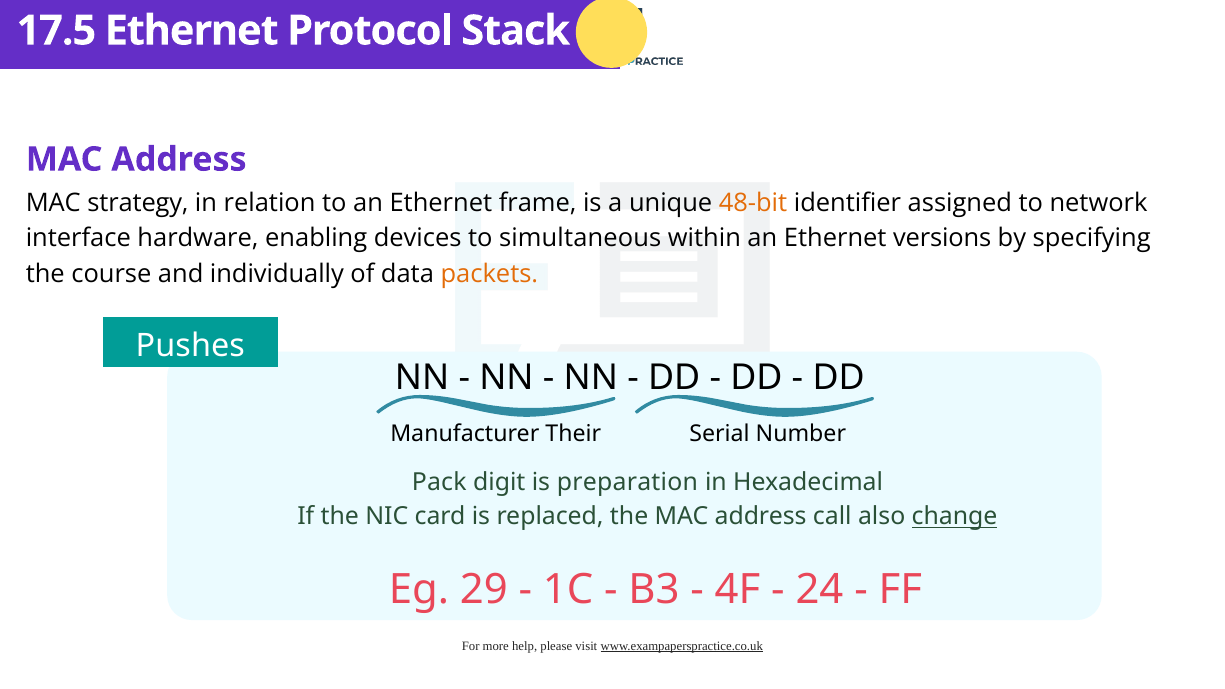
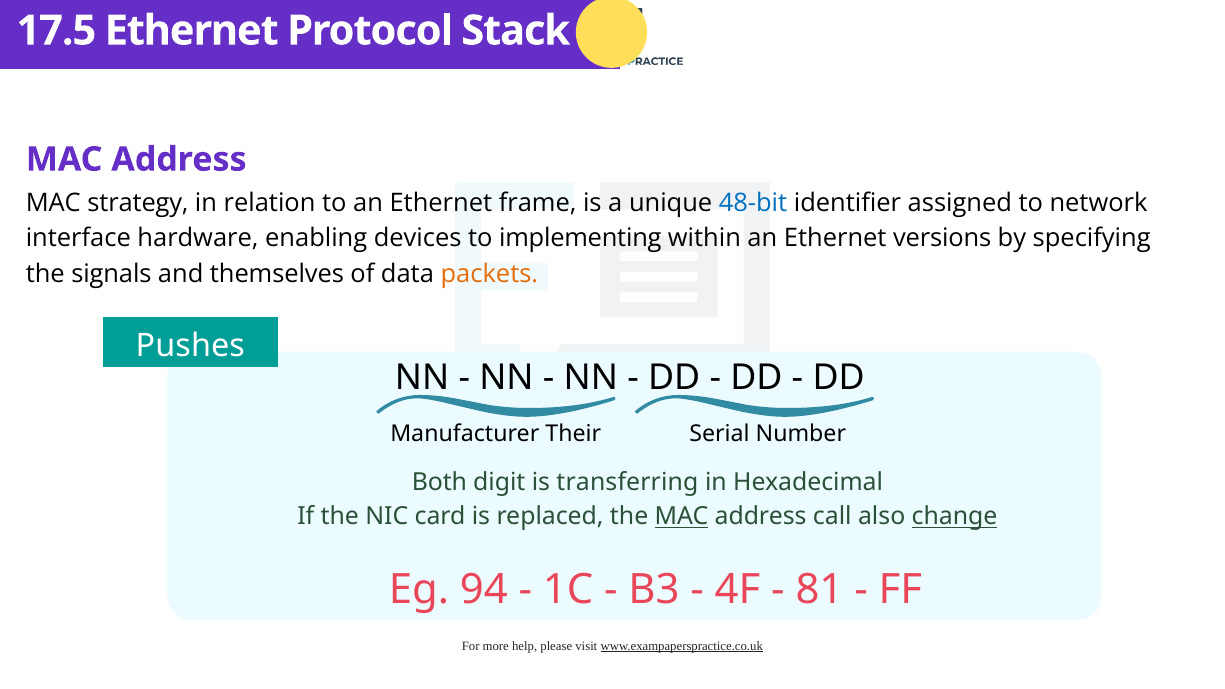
48-bit colour: orange -> blue (753, 203)
simultaneous: simultaneous -> implementing (580, 238)
course: course -> signals (111, 274)
individually: individually -> themselves (277, 274)
Pack: Pack -> Both (439, 482)
preparation: preparation -> transferring (627, 482)
MAC underline: none -> present (682, 517)
29: 29 -> 94 (484, 590)
24: 24 -> 81 (820, 590)
